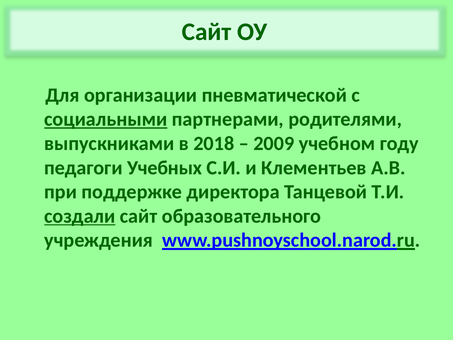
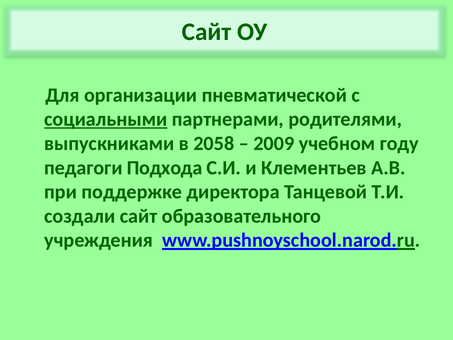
2018: 2018 -> 2058 (214, 143)
Учебных: Учебных -> Подхода (165, 168)
создали underline: present -> none (80, 216)
